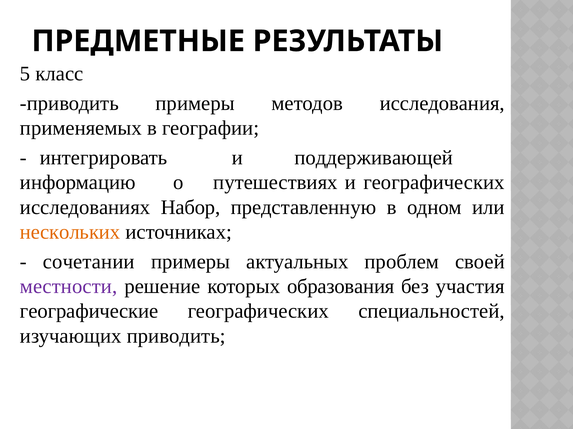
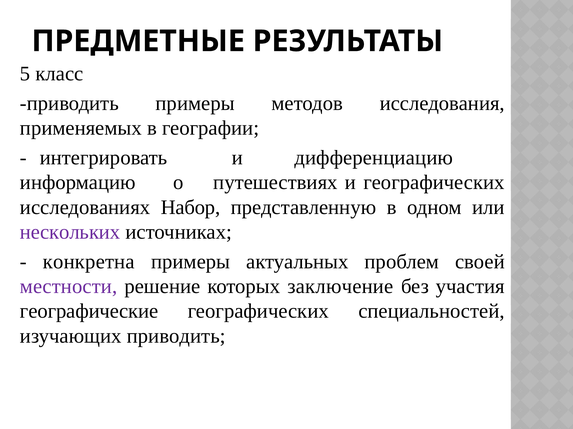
поддерживающей: поддерживающей -> дифференциацию (374, 158)
нескольких colour: orange -> purple (70, 232)
сочетании: сочетании -> конкретна (89, 262)
образования: образования -> заключение (340, 287)
